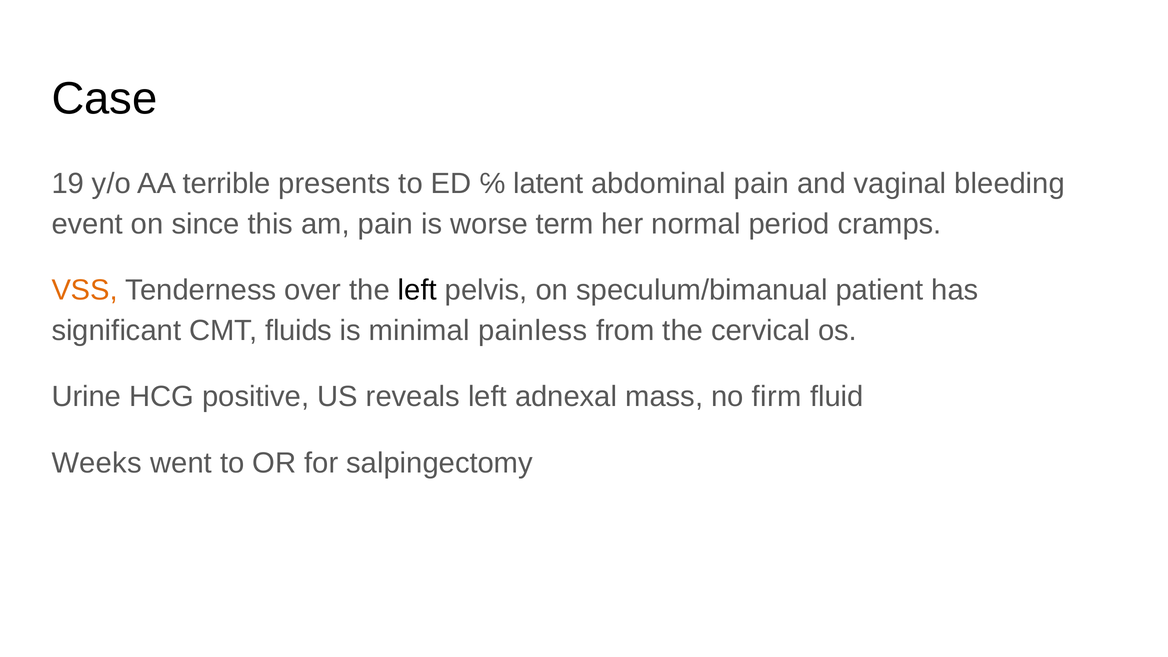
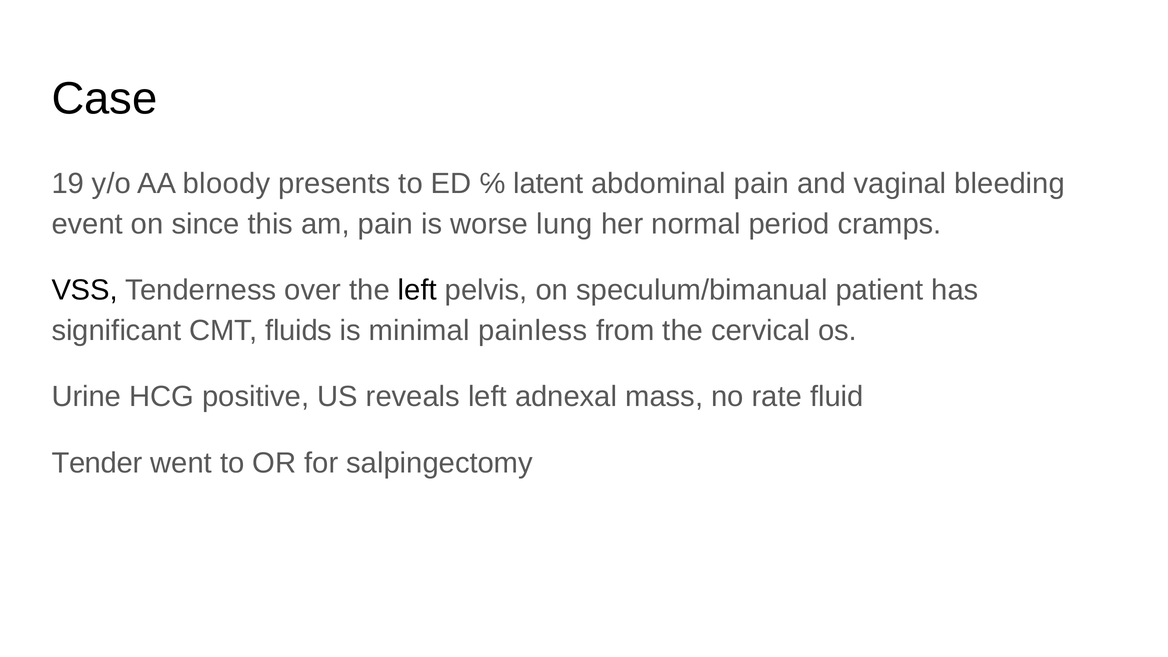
terrible: terrible -> bloody (226, 184)
term: term -> lung (564, 224)
VSS colour: orange -> black (85, 290)
firm: firm -> rate (777, 397)
Weeks: Weeks -> Tender (97, 463)
